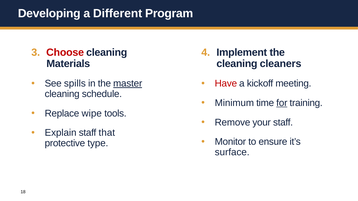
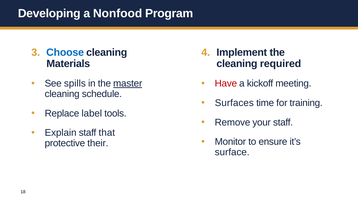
Different: Different -> Nonfood (118, 13)
Choose colour: red -> blue (65, 53)
cleaners: cleaners -> required (281, 64)
Minimum: Minimum -> Surfaces (234, 103)
for underline: present -> none (282, 103)
wipe: wipe -> label (92, 114)
type: type -> their (98, 144)
